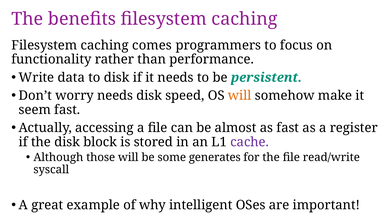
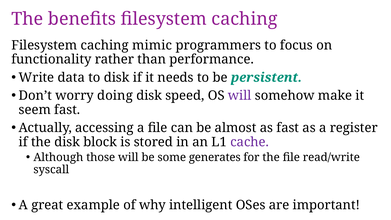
comes: comes -> mimic (152, 45)
worry needs: needs -> doing (115, 96)
will colour: orange -> purple (240, 96)
